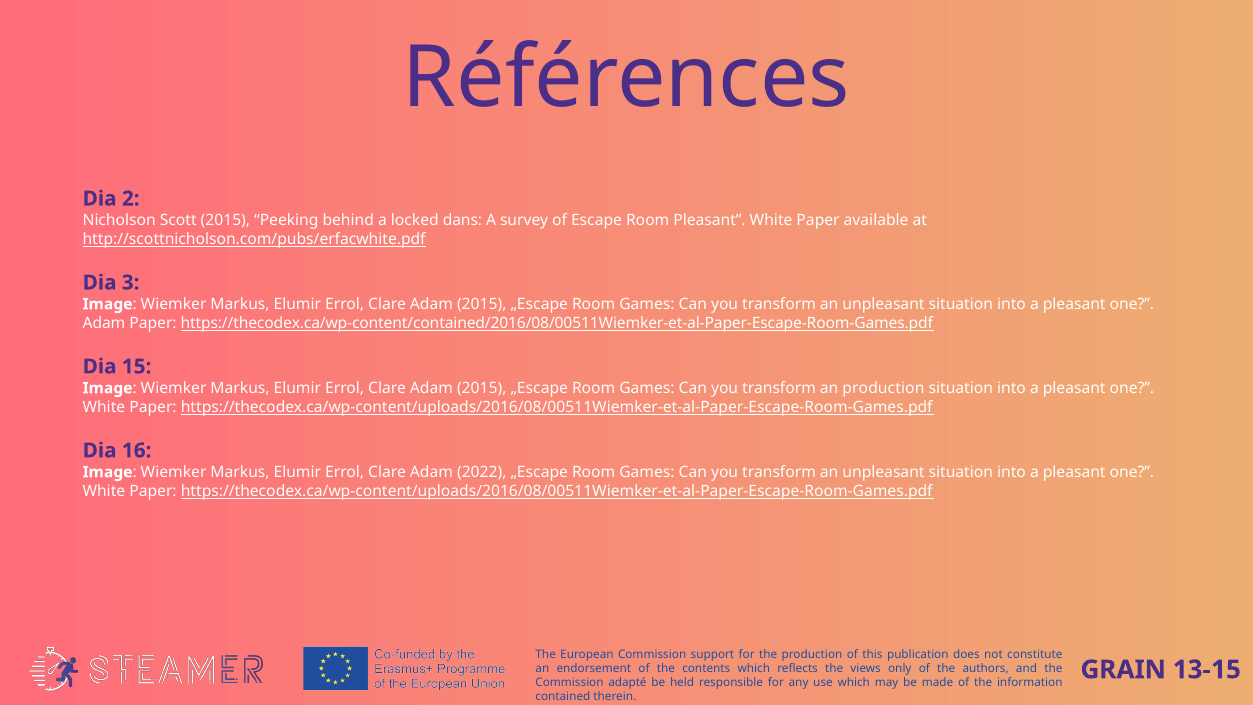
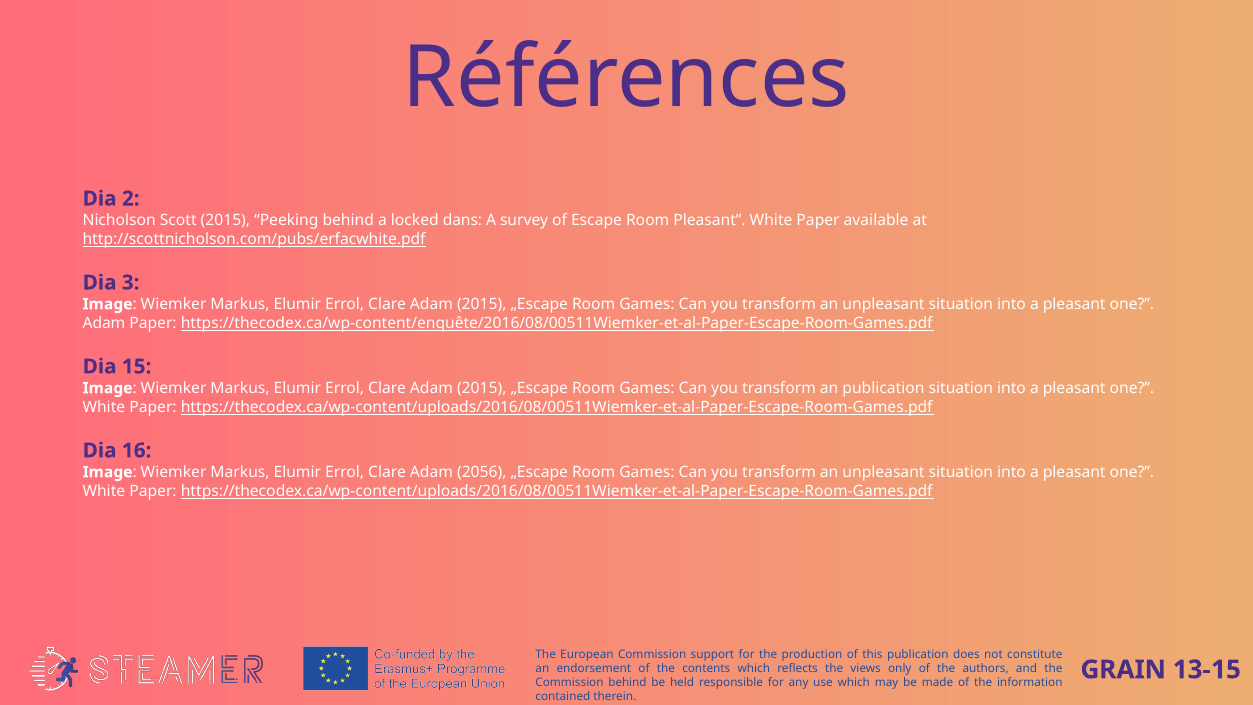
https://thecodex.ca/wp-content/contained/2016/08/00511Wiemker-et-al-Paper-Escape-Room-Games.pdf: https://thecodex.ca/wp-content/contained/2016/08/00511Wiemker-et-al-Paper-Escape-Room-Games.pdf -> https://thecodex.ca/wp-content/enquête/2016/08/00511Wiemker-et-al-Paper-Escape-Room-Games.pdf (557, 323)
an production: production -> publication (883, 388)
2022: 2022 -> 2056 (482, 472)
Commission adapté: adapté -> behind (627, 682)
